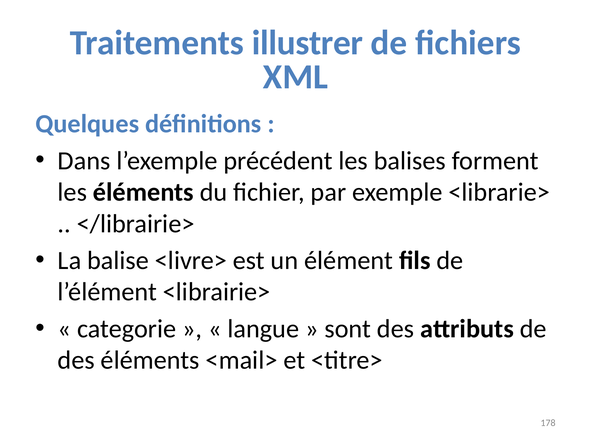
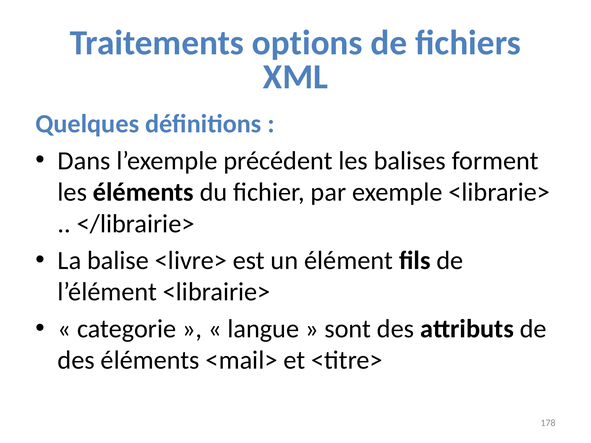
illustrer: illustrer -> options (307, 43)
